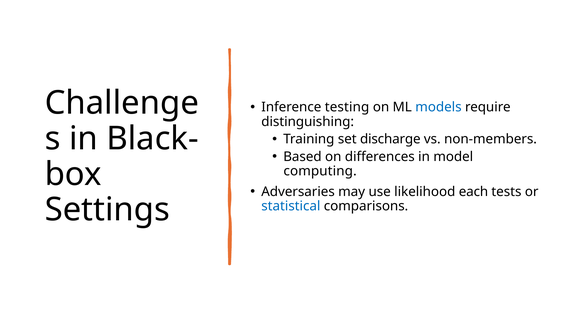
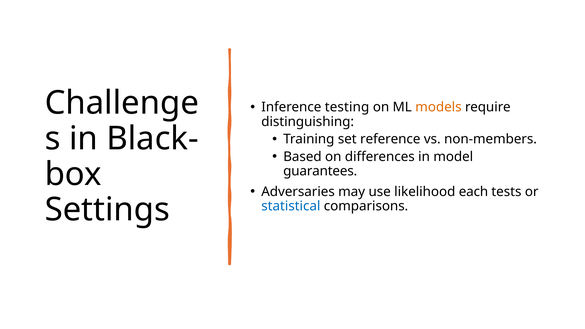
models colour: blue -> orange (438, 107)
discharge: discharge -> reference (390, 139)
computing: computing -> guarantees (320, 171)
